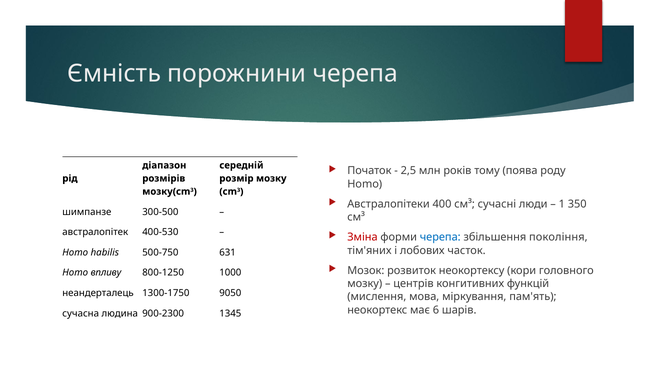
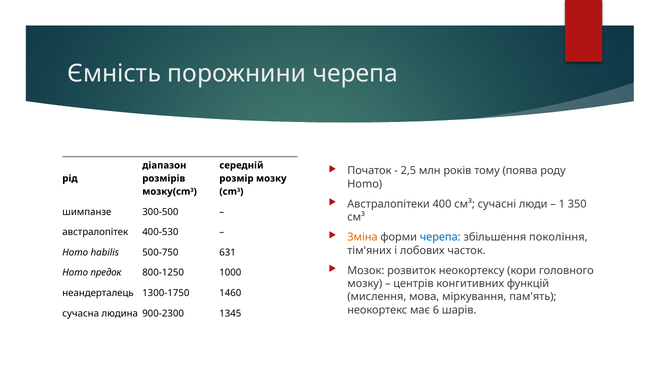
Зміна colour: red -> orange (362, 237)
впливу: впливу -> предок (106, 273)
9050: 9050 -> 1460 (230, 293)
